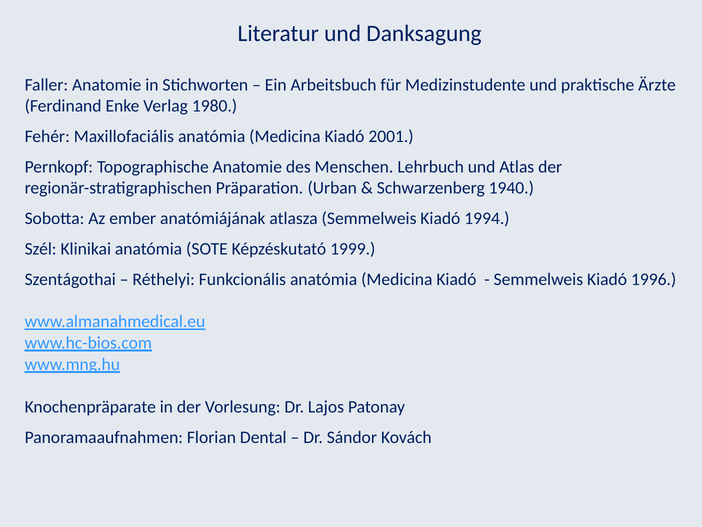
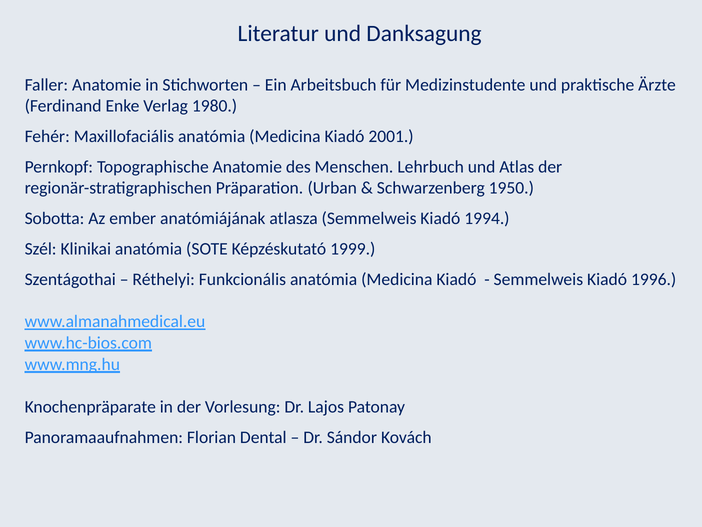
1940: 1940 -> 1950 (511, 188)
